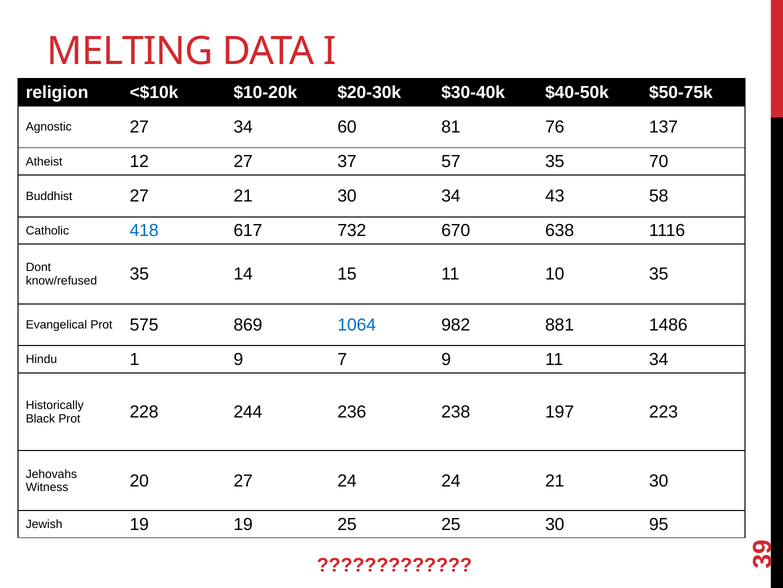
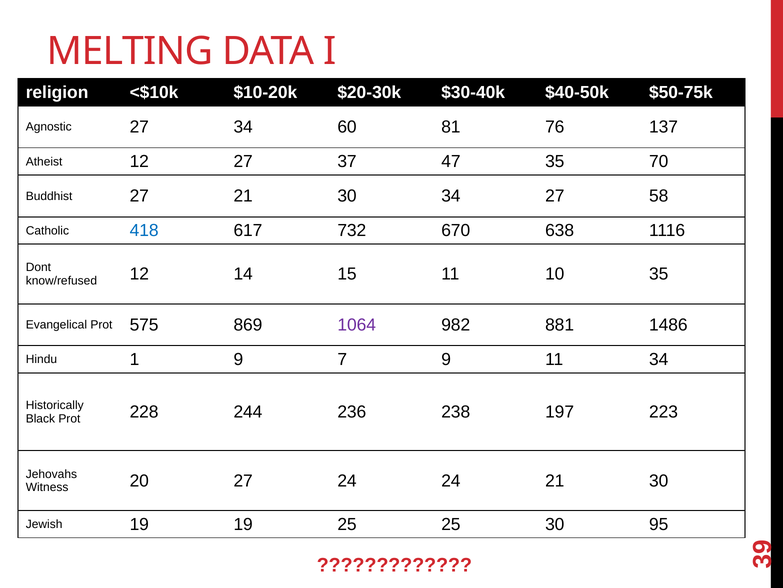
57: 57 -> 47 (451, 161)
34 43: 43 -> 27 (555, 196)
know/refused 35: 35 -> 12 (139, 274)
1064 colour: blue -> purple (357, 325)
